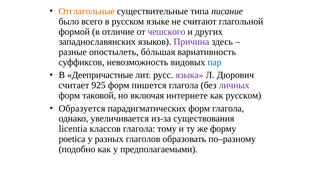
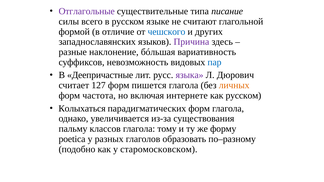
Отглагольные colour: orange -> purple (87, 11)
было: было -> силы (69, 21)
чешского colour: purple -> blue (167, 32)
опостылеть: опостылеть -> наклонение (114, 52)
925: 925 -> 127 (99, 85)
личных colour: purple -> orange (234, 85)
таковой: таковой -> частота (99, 96)
Образуется: Образуется -> Колыхаться (82, 109)
licentia: licentia -> пальму (73, 129)
предполагаемыми: предполагаемыми -> старомосковском (159, 149)
